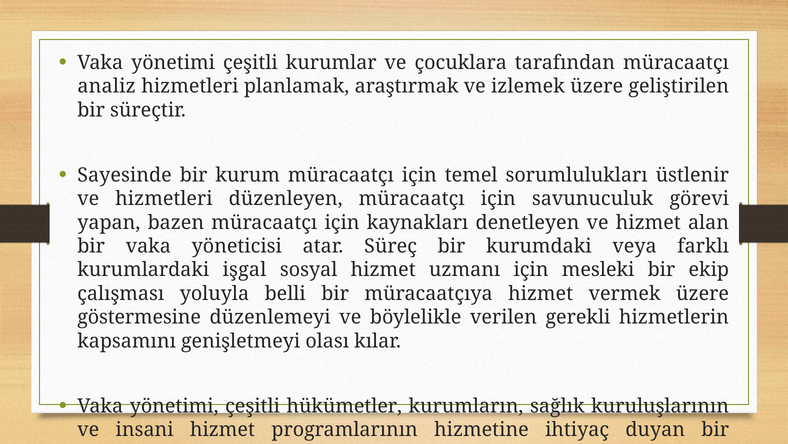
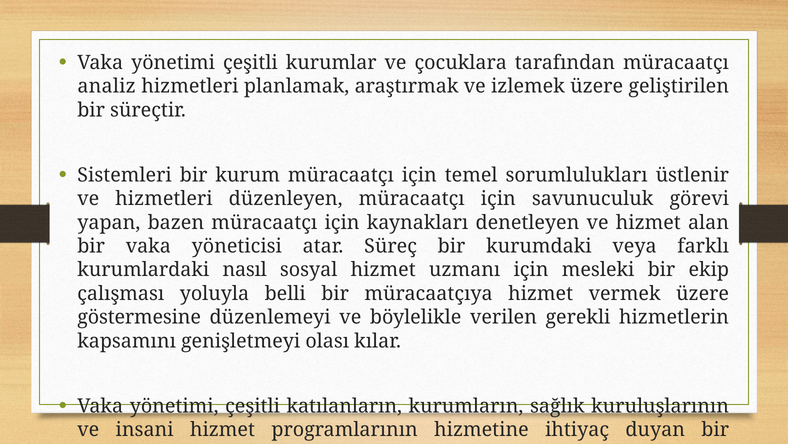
Sayesinde: Sayesinde -> Sistemleri (125, 175)
işgal: işgal -> nasıl (245, 269)
hükümetler: hükümetler -> katılanların (344, 405)
